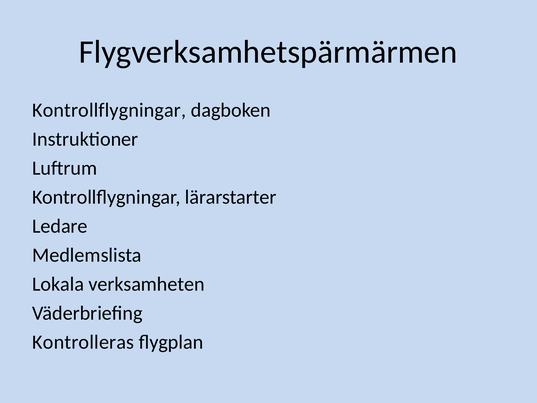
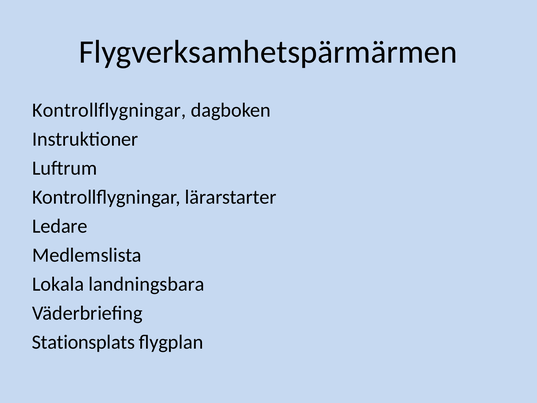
verksamheten: verksamheten -> landningsbara (147, 284)
Kontrolleras: Kontrolleras -> Stationsplats (83, 342)
